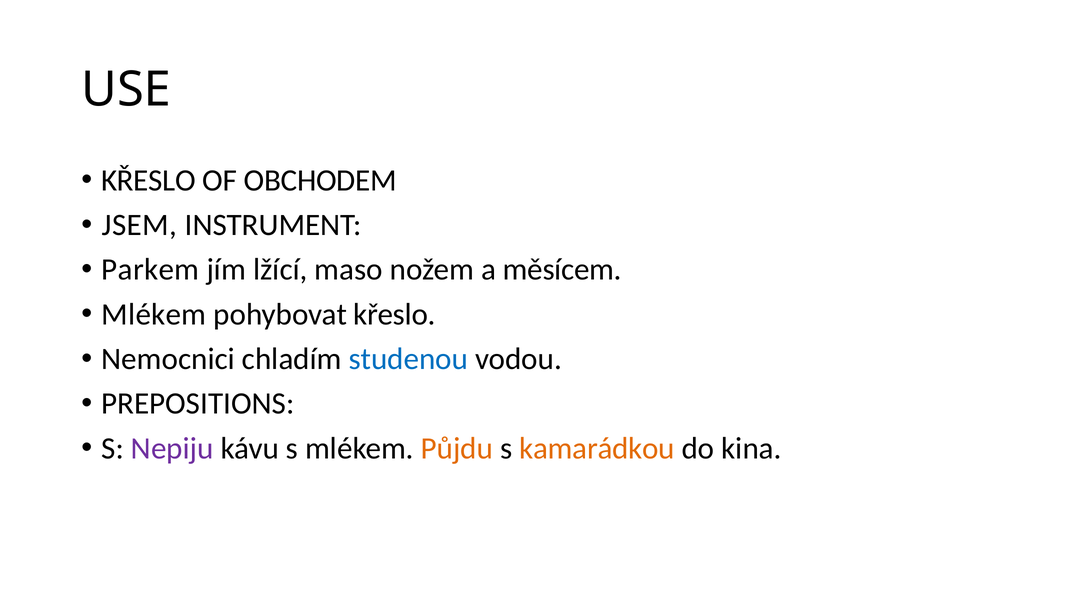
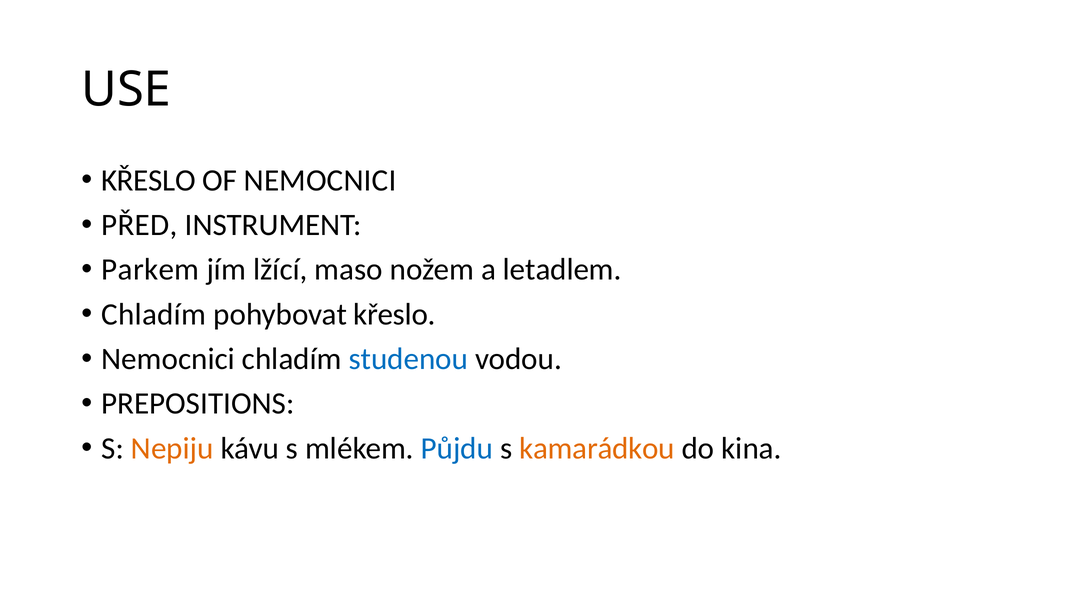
OF OBCHODEM: OBCHODEM -> NEMOCNICI (320, 180)
JSEM: JSEM -> PŘED (139, 225)
měsícem: měsícem -> letadlem (562, 270)
Mlékem: Mlékem -> Chladím (154, 314)
Nepiju colour: purple -> orange (172, 448)
Půjdu colour: orange -> blue (457, 448)
